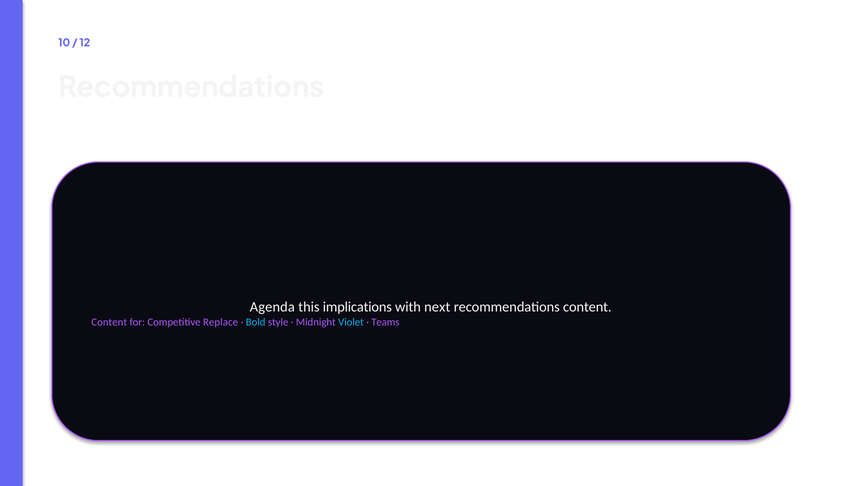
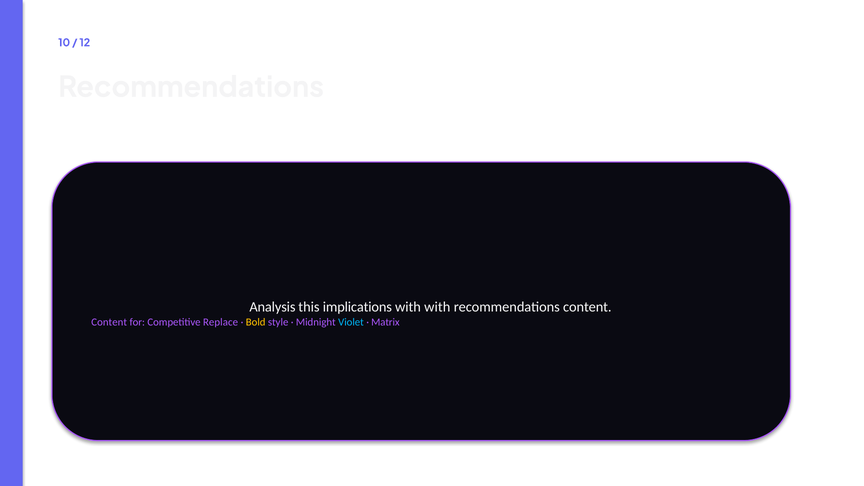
Agenda: Agenda -> Analysis (272, 307)
with next: next -> with (437, 307)
Bold colour: light blue -> yellow (256, 322)
Teams: Teams -> Matrix (385, 322)
